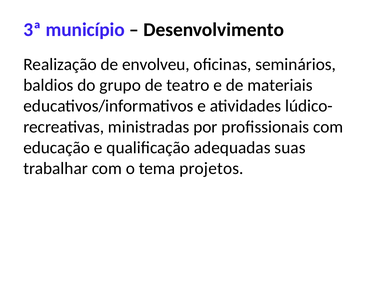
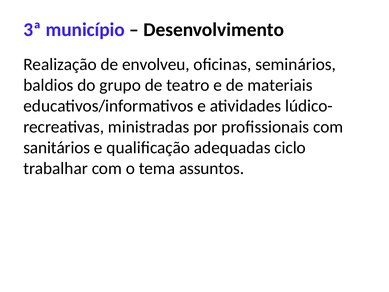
educação: educação -> sanitários (57, 147)
suas: suas -> ciclo (290, 147)
projetos: projetos -> assuntos (212, 168)
